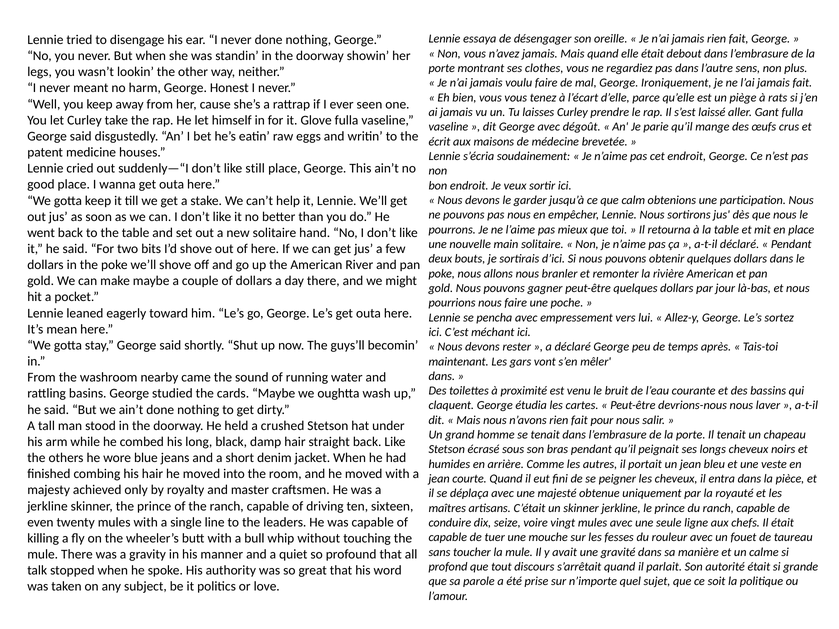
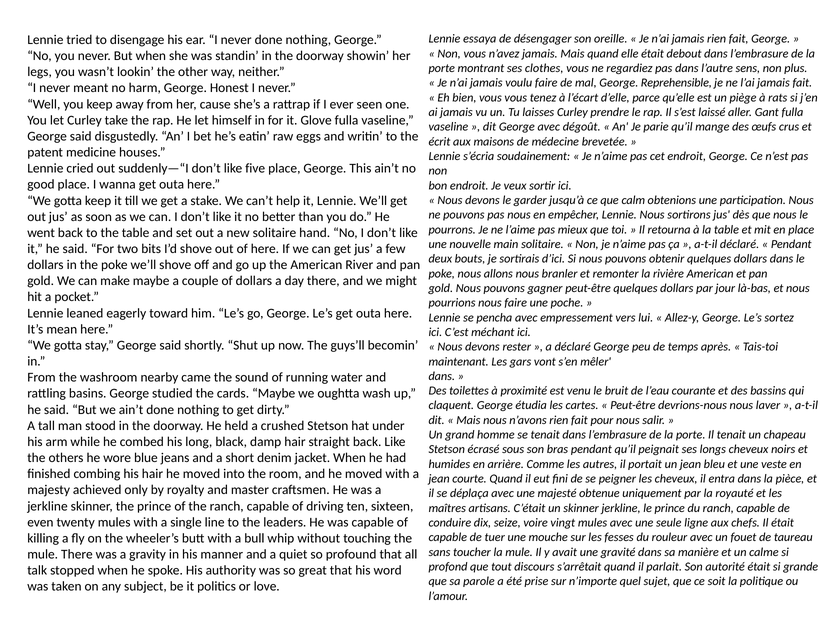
Ironiquement: Ironiquement -> Reprehensible (676, 83)
still: still -> five (255, 168)
